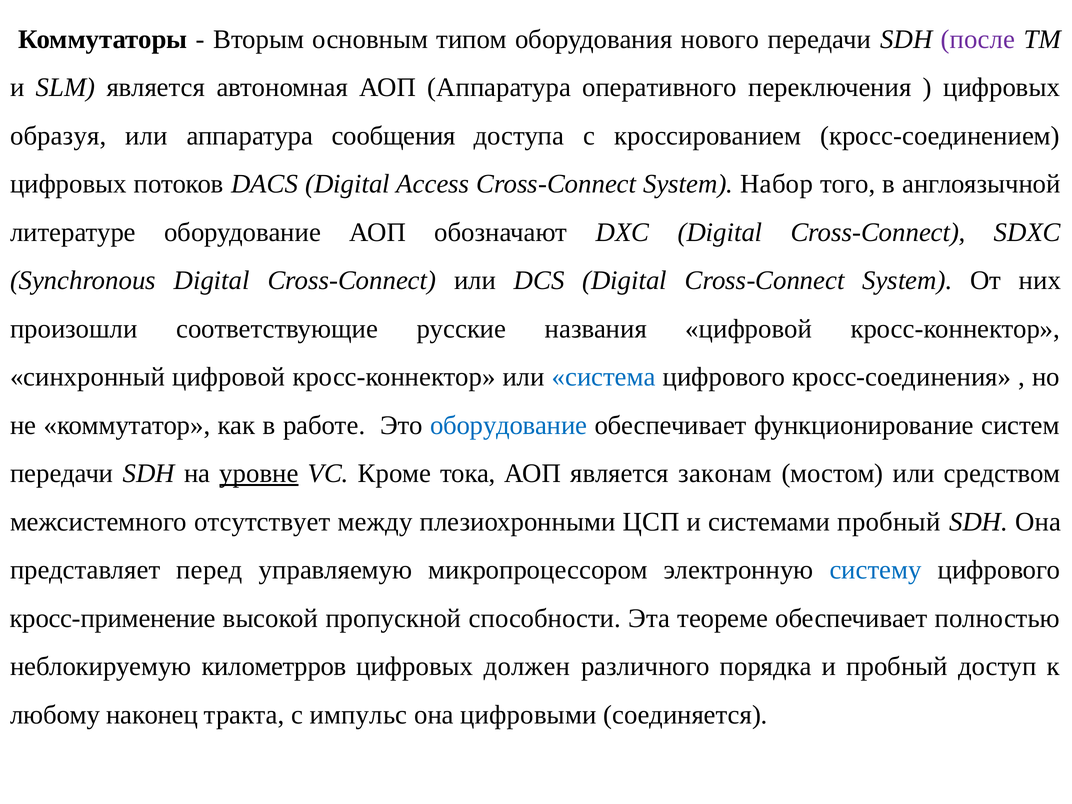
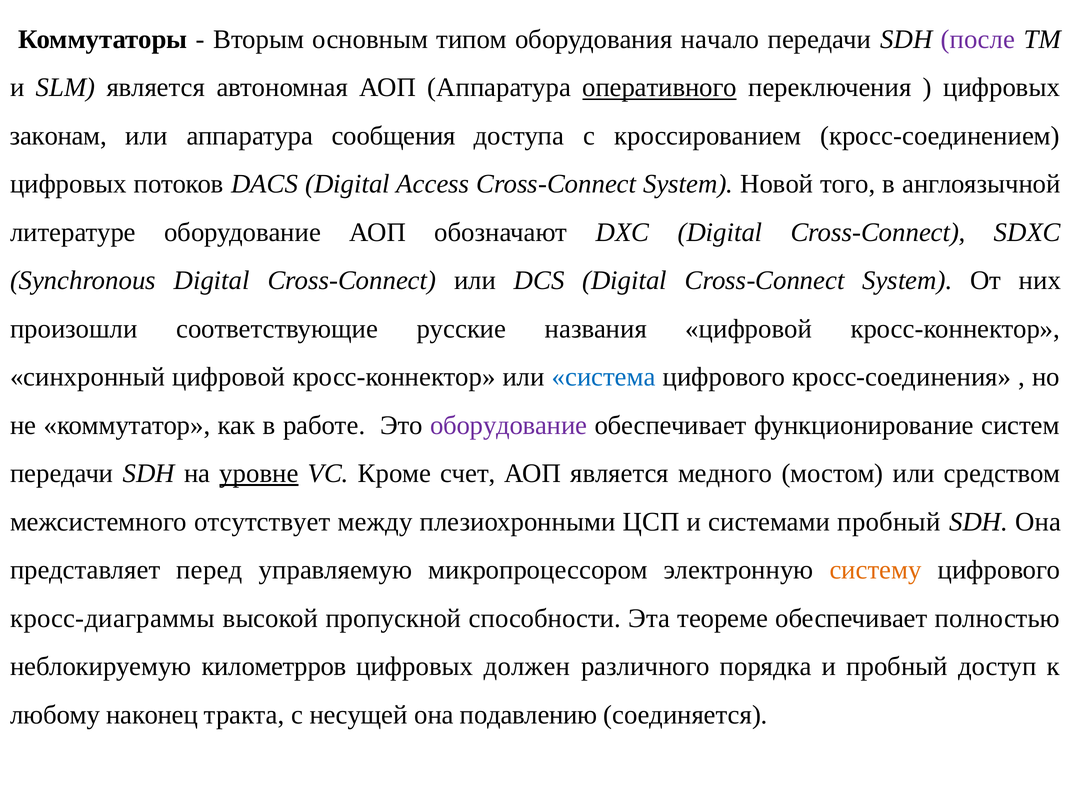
нового: нового -> начало (720, 39)
оперативного underline: none -> present (660, 88)
образуя: образуя -> законам (58, 136)
Набор: Набор -> Новой (777, 184)
оборудование colour: blue -> purple (509, 425)
тока: тока -> счет (468, 473)
законам: законам -> медного (725, 473)
систему colour: blue -> orange (876, 570)
кросс-применение: кросс-применение -> кросс-диаграммы (113, 618)
импульс: импульс -> несущей (359, 715)
цифровыми: цифровыми -> подавлению (529, 715)
